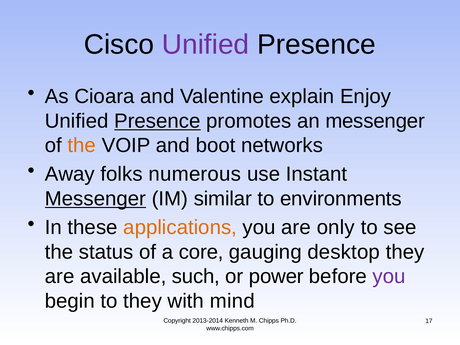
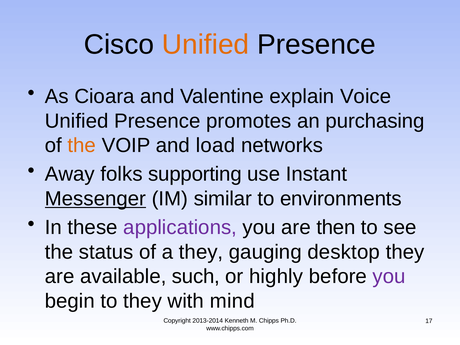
Unified colour: purple -> orange (206, 45)
Enjoy: Enjoy -> Voice (366, 96)
Presence underline: present -> none (157, 121)
an messenger: messenger -> purchasing (375, 121)
boot: boot -> load (215, 146)
numerous: numerous -> supporting (195, 174)
applications colour: orange -> purple (180, 227)
only: only -> then (336, 227)
a core: core -> they (201, 252)
power: power -> highly (276, 276)
